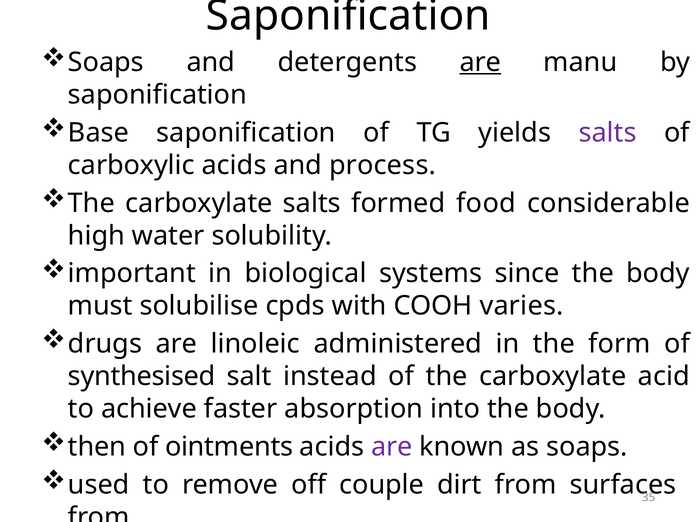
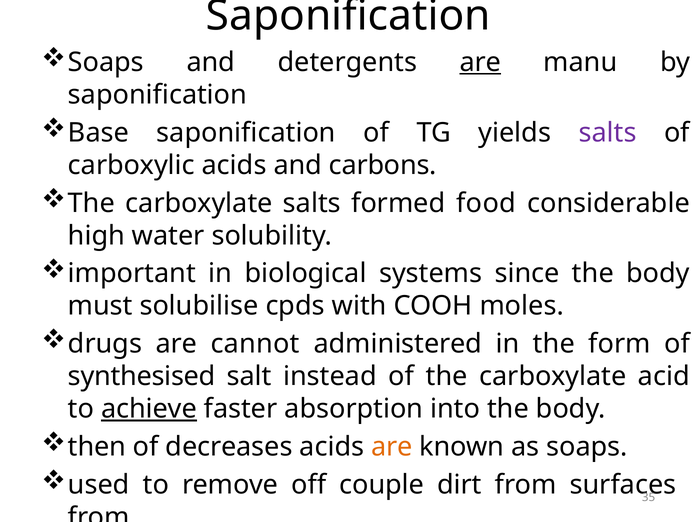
process: process -> carbons (383, 165)
varies: varies -> moles (522, 306)
linoleic: linoleic -> cannot (255, 344)
achieve underline: none -> present (149, 410)
ointments: ointments -> decreases (229, 447)
are colour: purple -> orange (392, 447)
